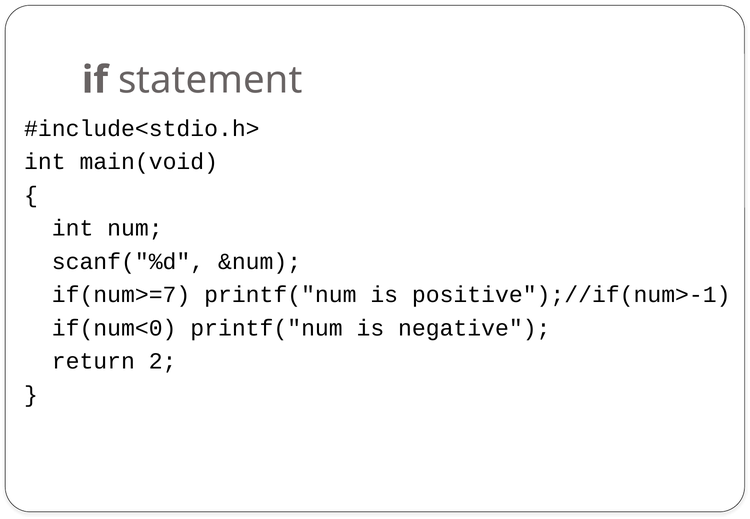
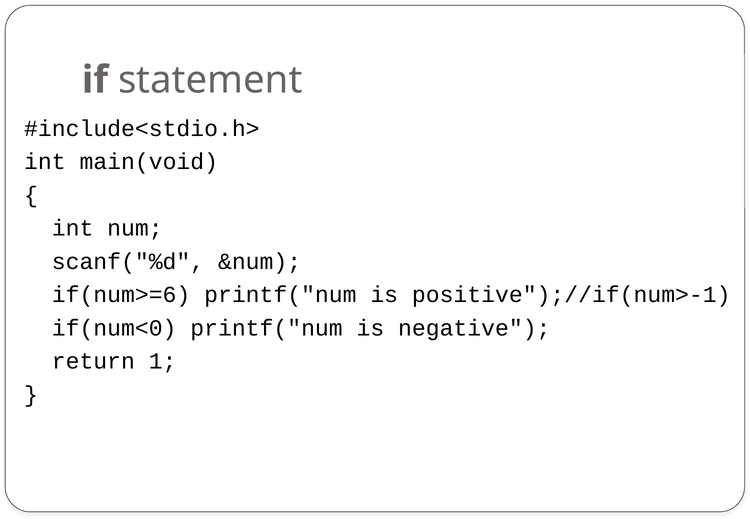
if(num>=7: if(num>=7 -> if(num>=6 (121, 295)
2: 2 -> 1 (163, 361)
